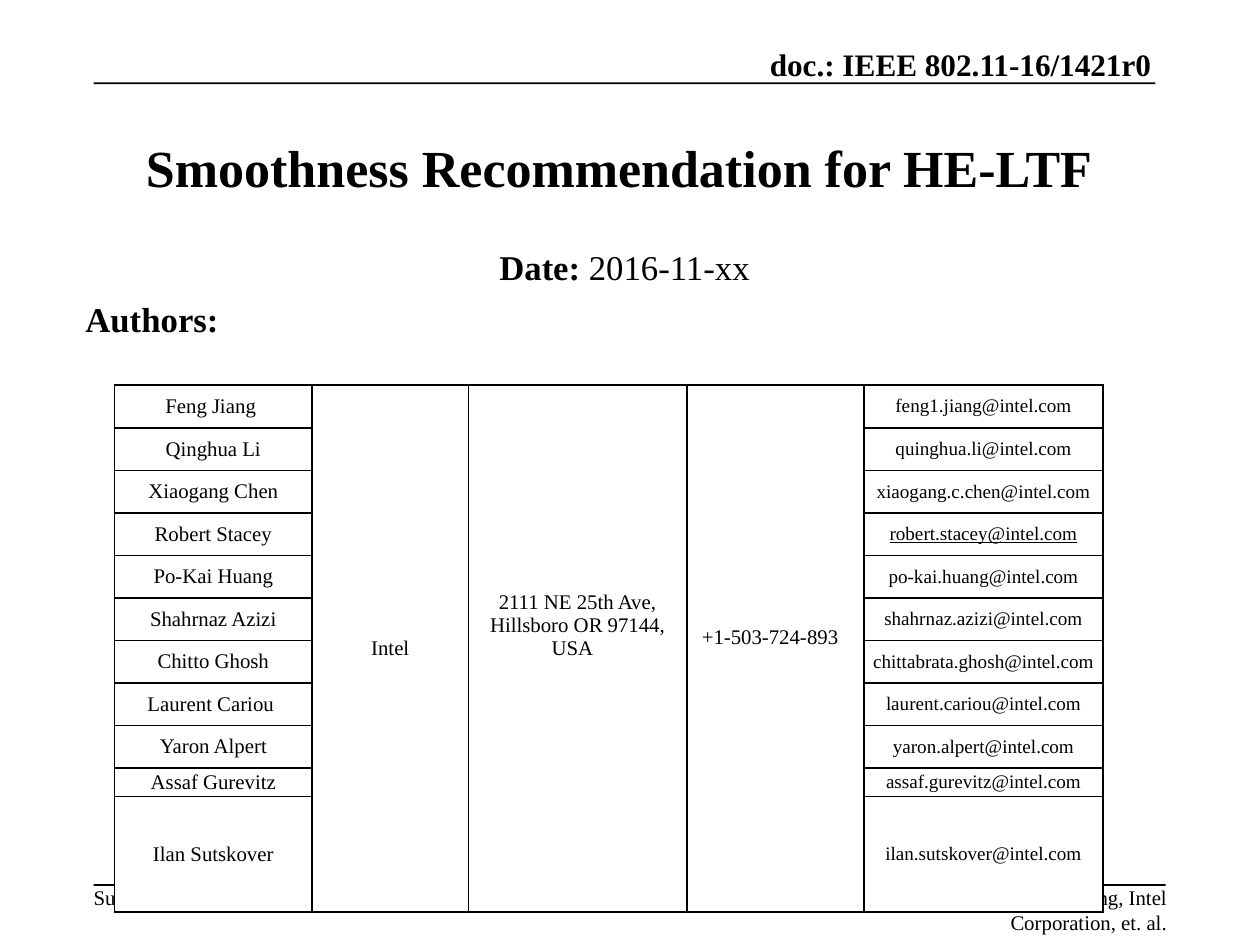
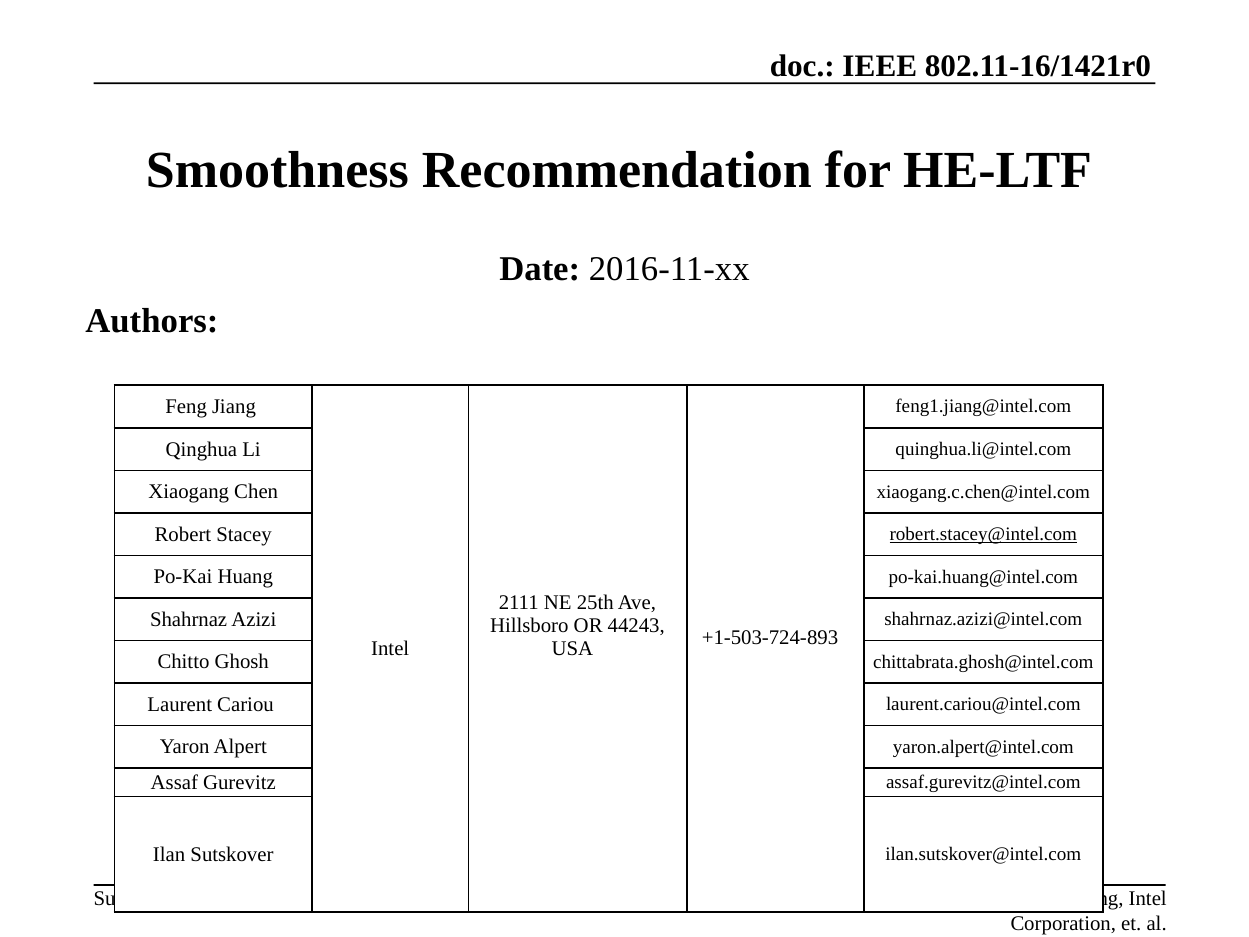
97144: 97144 -> 44243 (636, 625)
